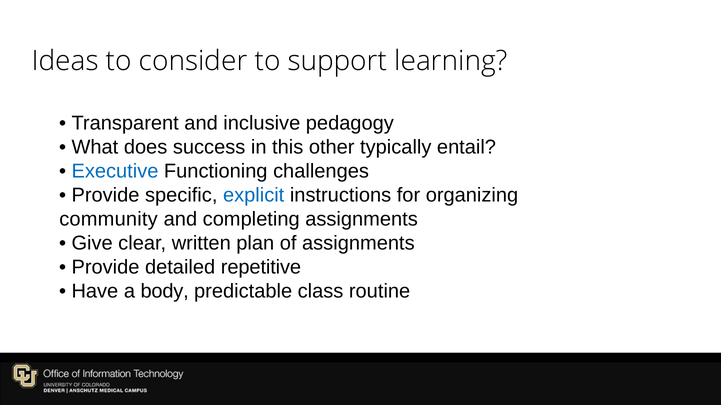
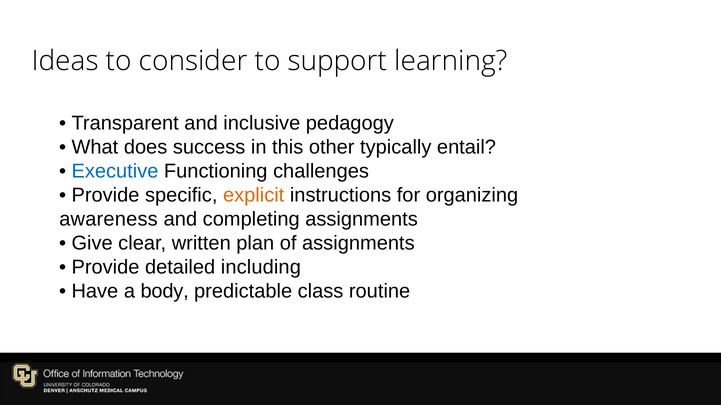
explicit colour: blue -> orange (254, 195)
community: community -> awareness (109, 219)
repetitive: repetitive -> including (261, 267)
